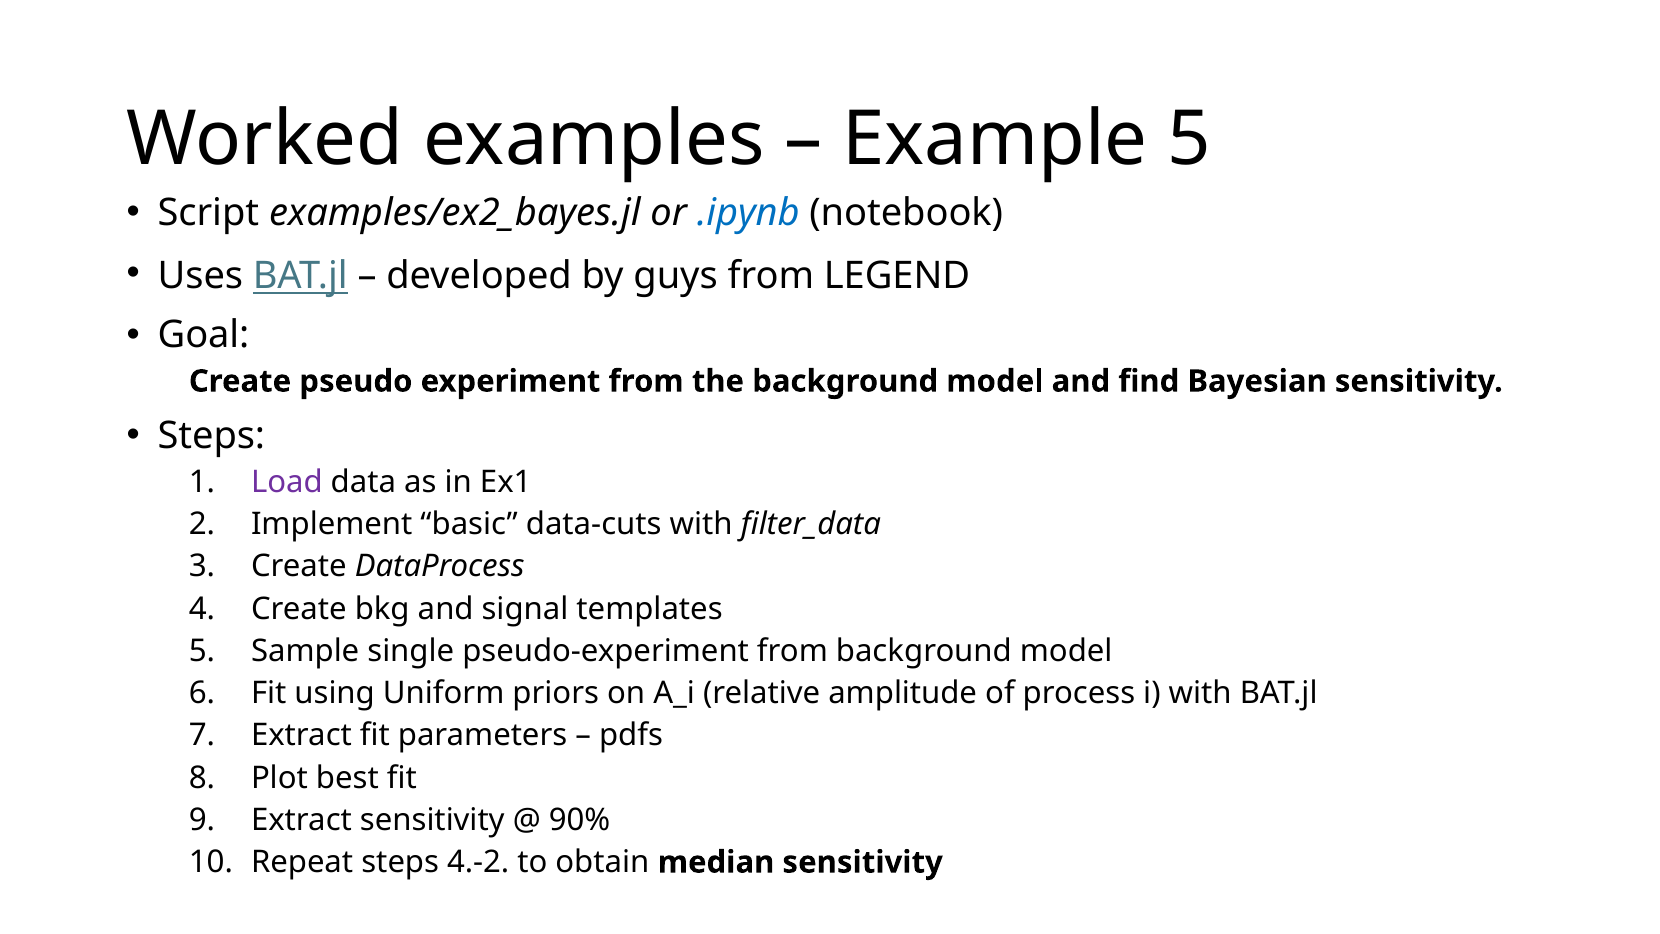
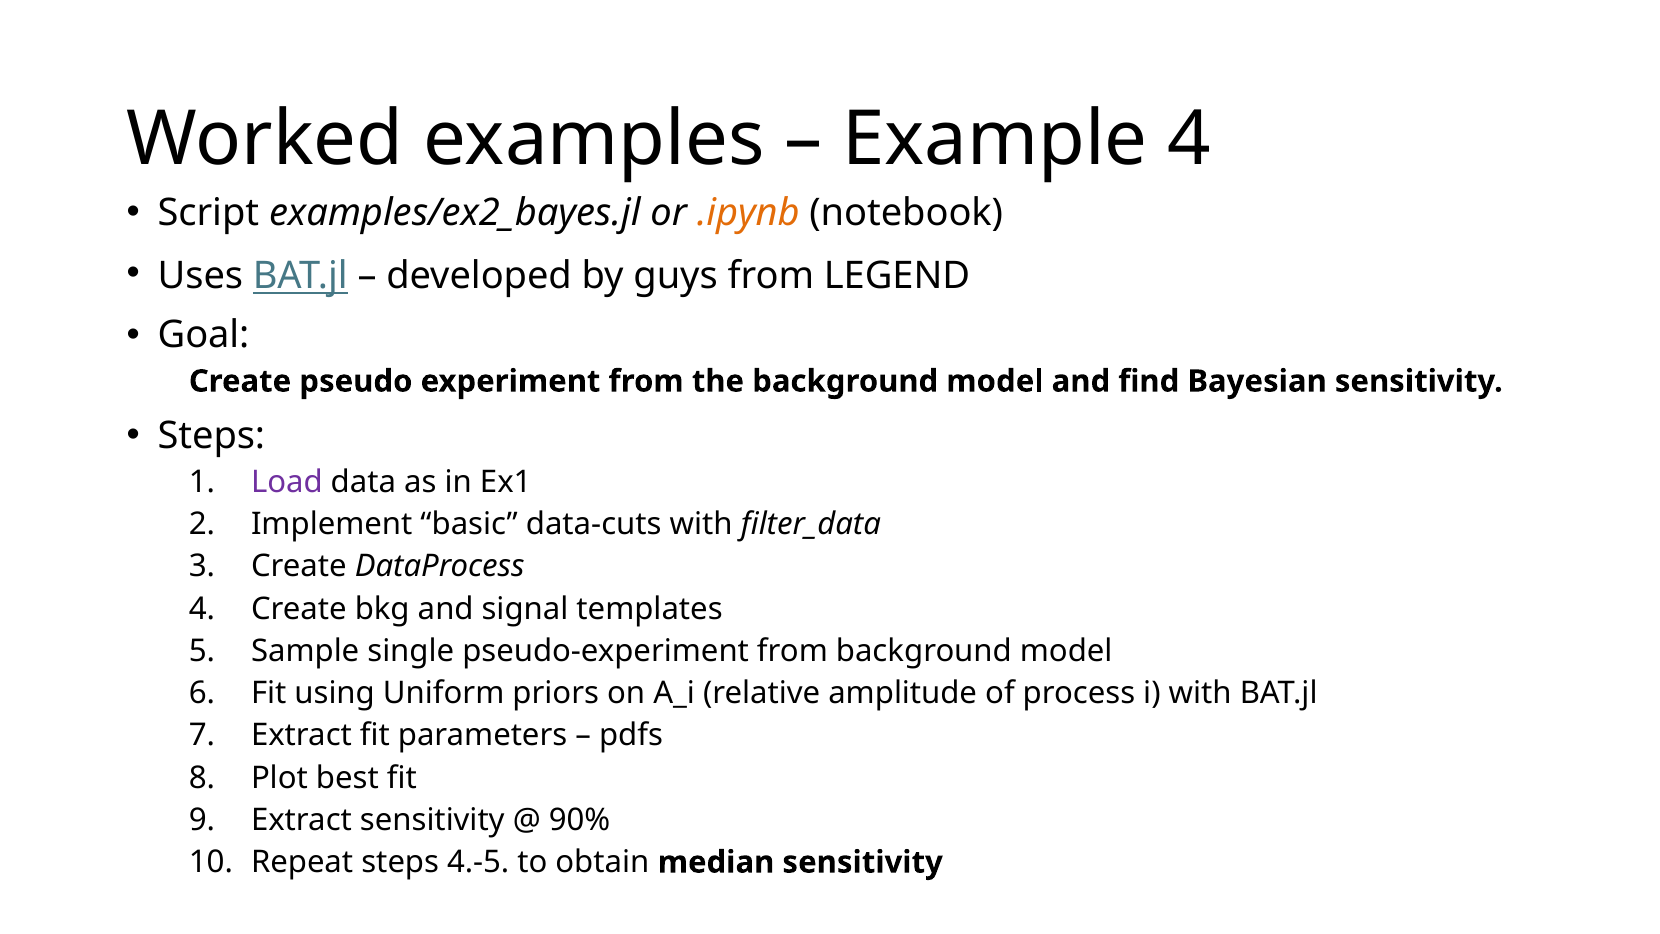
Example 5: 5 -> 4 (1189, 139)
.ipynb colour: blue -> orange (748, 213)
4.-2: 4.-2 -> 4.-5 (478, 862)
